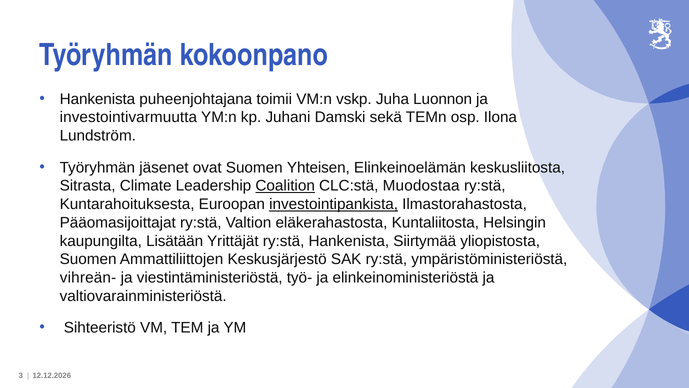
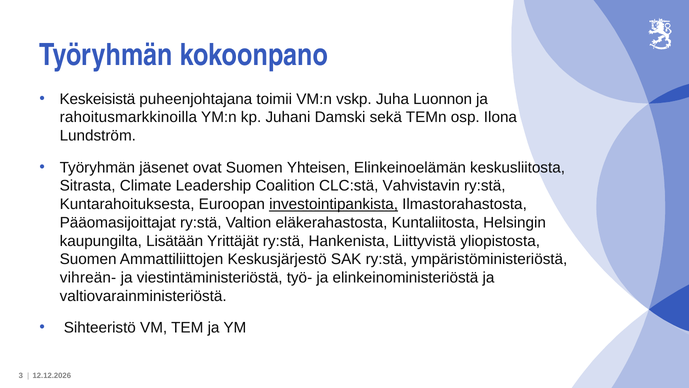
Hankenista: Hankenista -> Keskeisistä (97, 99)
investointivarmuutta: investointivarmuutta -> rahoitusmarkkinoilla (128, 117)
Coalition underline: present -> none (285, 186)
Muodostaa: Muodostaa -> Vahvistavin (421, 186)
Siirtymää: Siirtymää -> Liittyvistä (425, 241)
